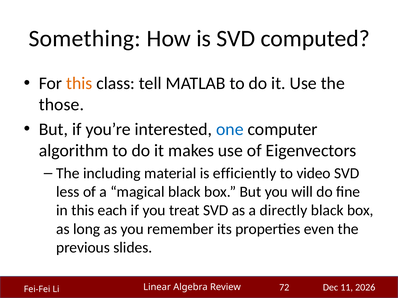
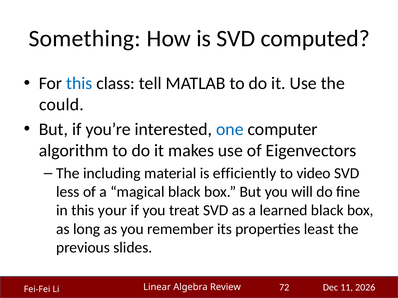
this colour: orange -> blue (79, 83)
those: those -> could (61, 105)
each: each -> your (112, 211)
directly: directly -> learned (284, 211)
even: even -> least (319, 229)
